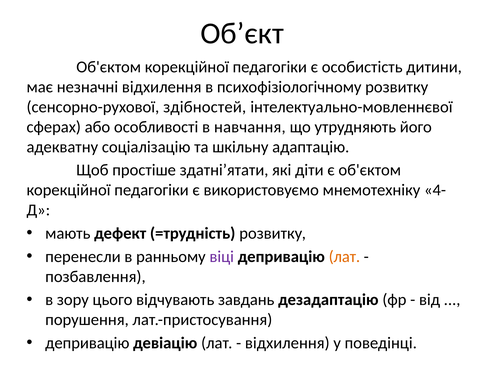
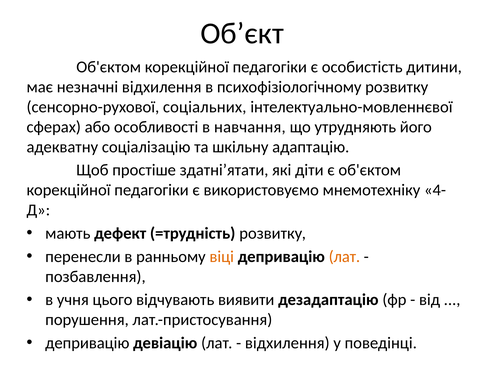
здібностей: здібностей -> соціальних (205, 107)
віці colour: purple -> orange (222, 256)
зору: зору -> учня (73, 299)
завдань: завдань -> виявити (246, 299)
